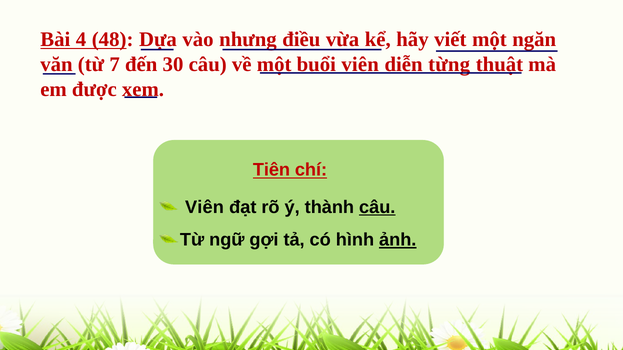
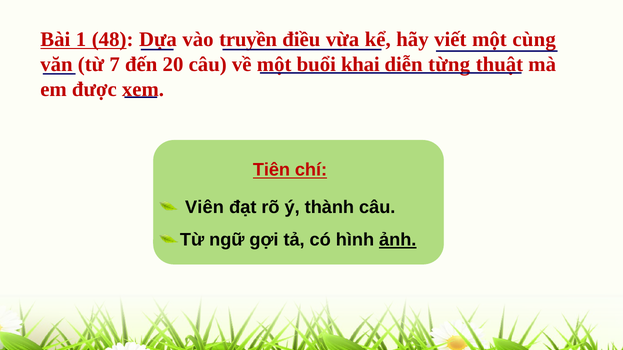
4: 4 -> 1 (81, 40)
nhưng: nhưng -> truyền (248, 40)
ngăn: ngăn -> cùng (534, 40)
30: 30 -> 20 (173, 65)
buổi viên: viên -> khai (360, 65)
câu underline: present -> none (377, 207)
